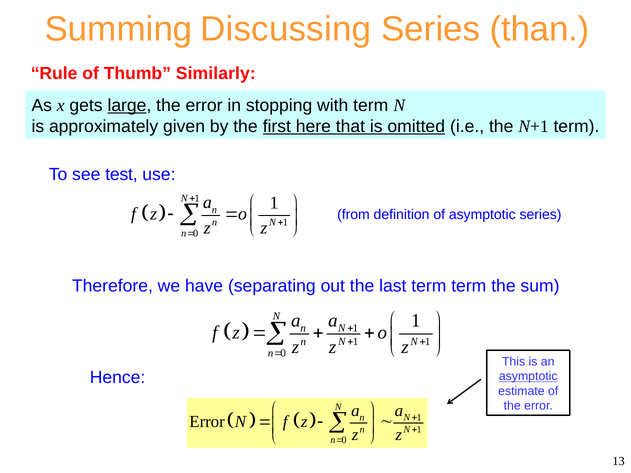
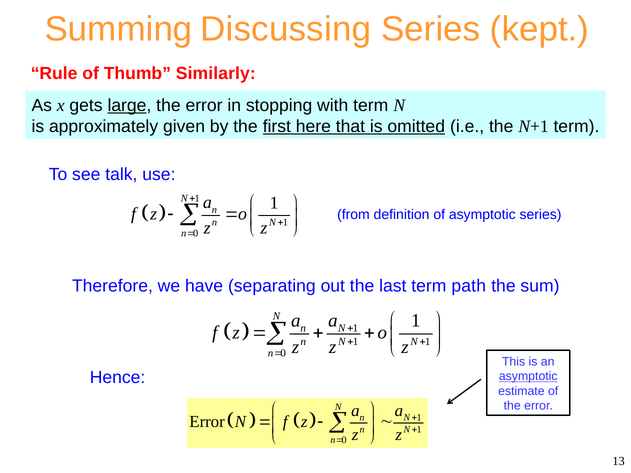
than: than -> kept (540, 29)
test: test -> talk (121, 174)
term term: term -> path (469, 286)
